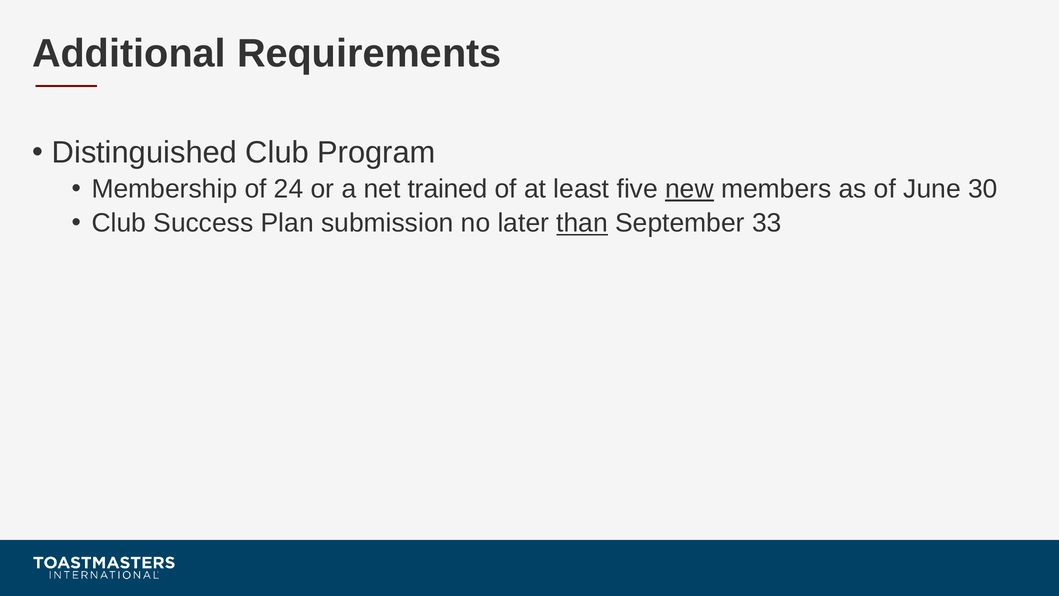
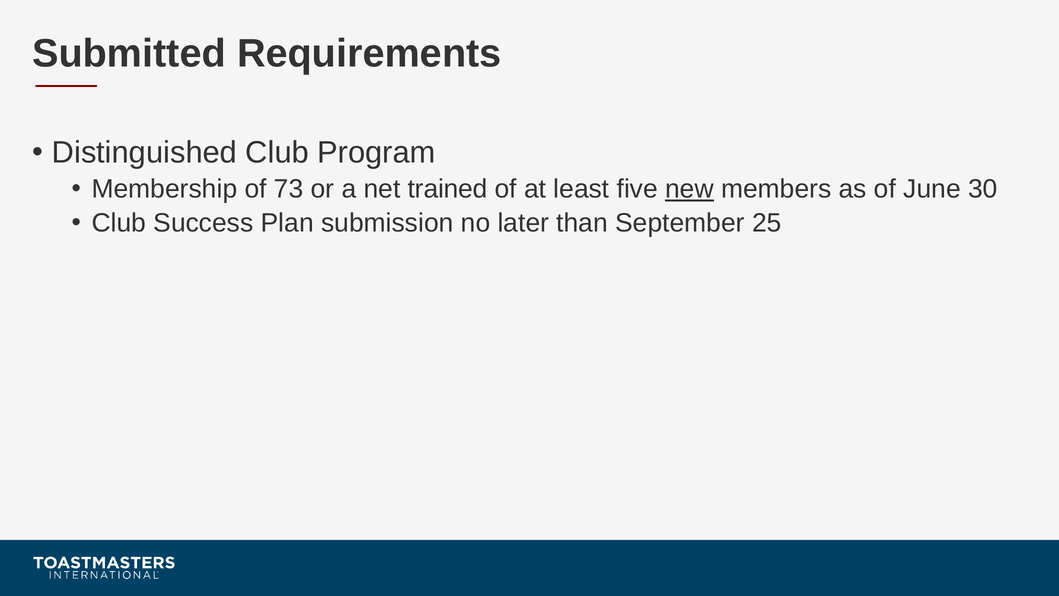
Additional: Additional -> Submitted (129, 54)
24: 24 -> 73 (289, 189)
than underline: present -> none (582, 223)
33: 33 -> 25 (767, 223)
